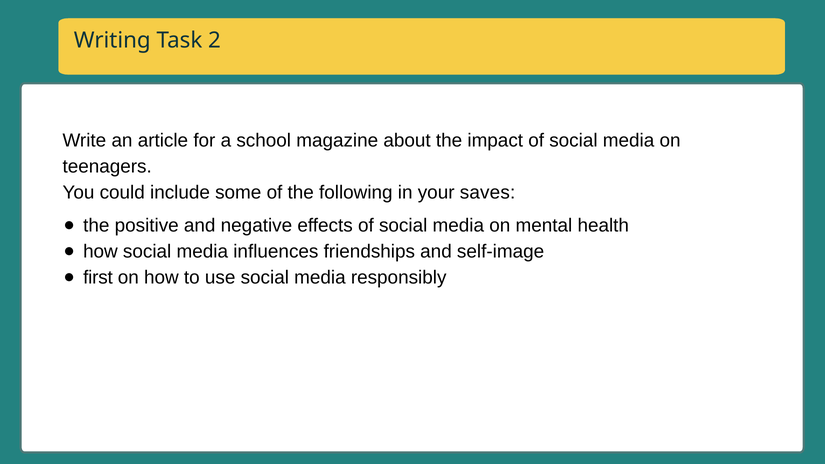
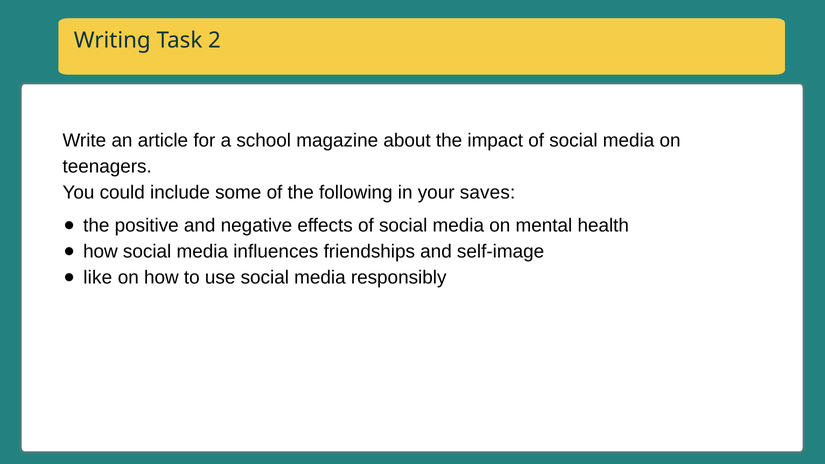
first: first -> like (98, 278)
